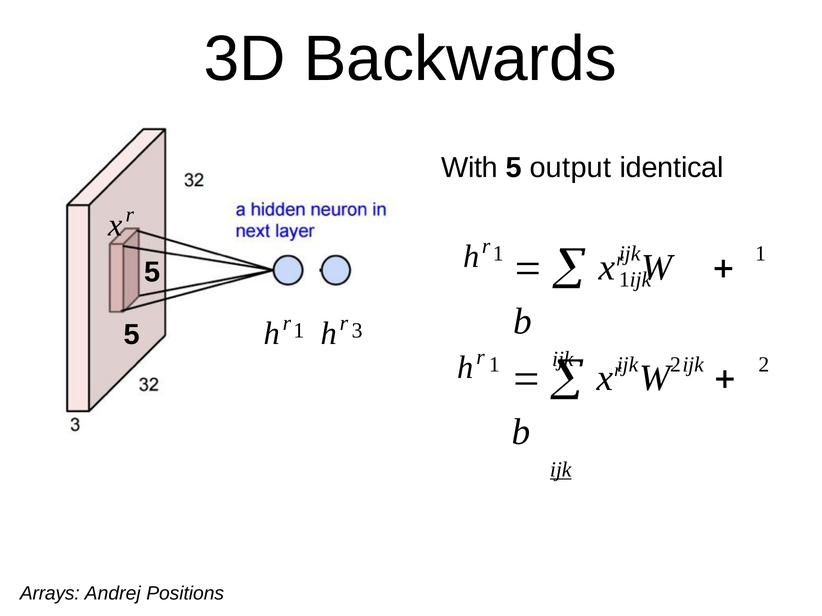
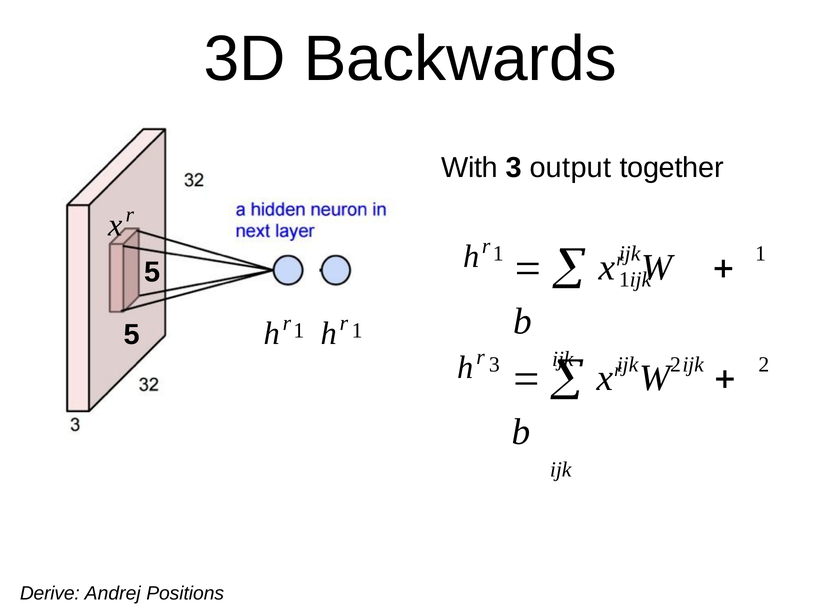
With 5: 5 -> 3 (514, 168)
identical: identical -> together (672, 168)
3: 3 -> 1 (357, 331)
1: 1 -> 3 (494, 365)
ijk underline: present -> none (561, 470)
Arrays: Arrays -> Derive (50, 594)
